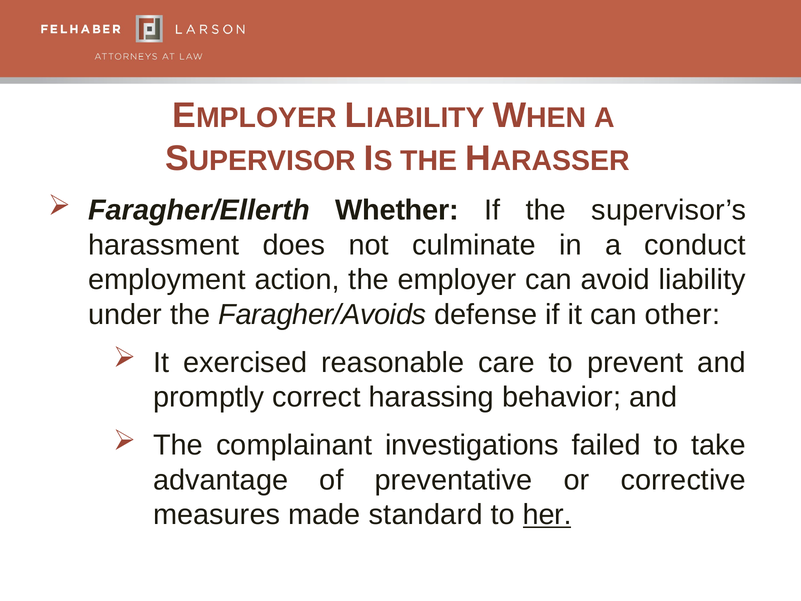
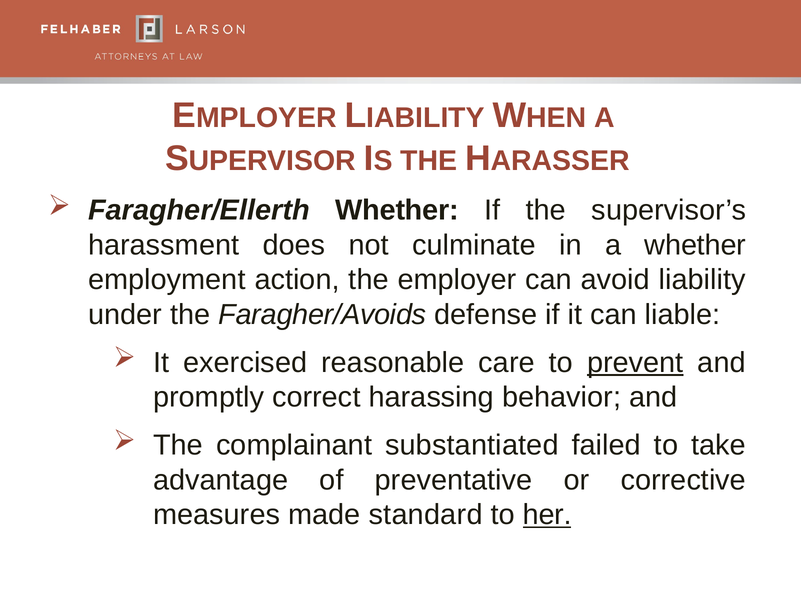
a conduct: conduct -> whether (695, 245)
other: other -> liable (683, 314)
prevent underline: none -> present (635, 362)
investigations: investigations -> substantiated (472, 445)
